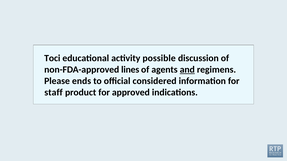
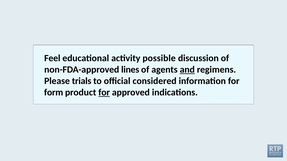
Toci: Toci -> Feel (52, 58)
ends: ends -> trials (82, 81)
staff: staff -> form (54, 93)
for underline: none -> present (104, 93)
